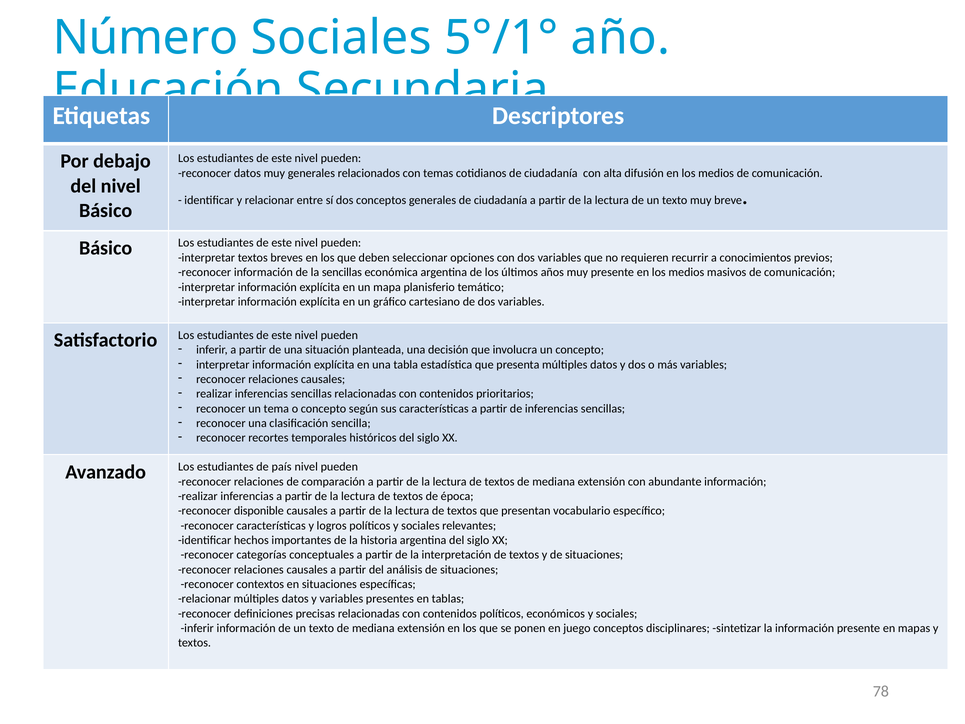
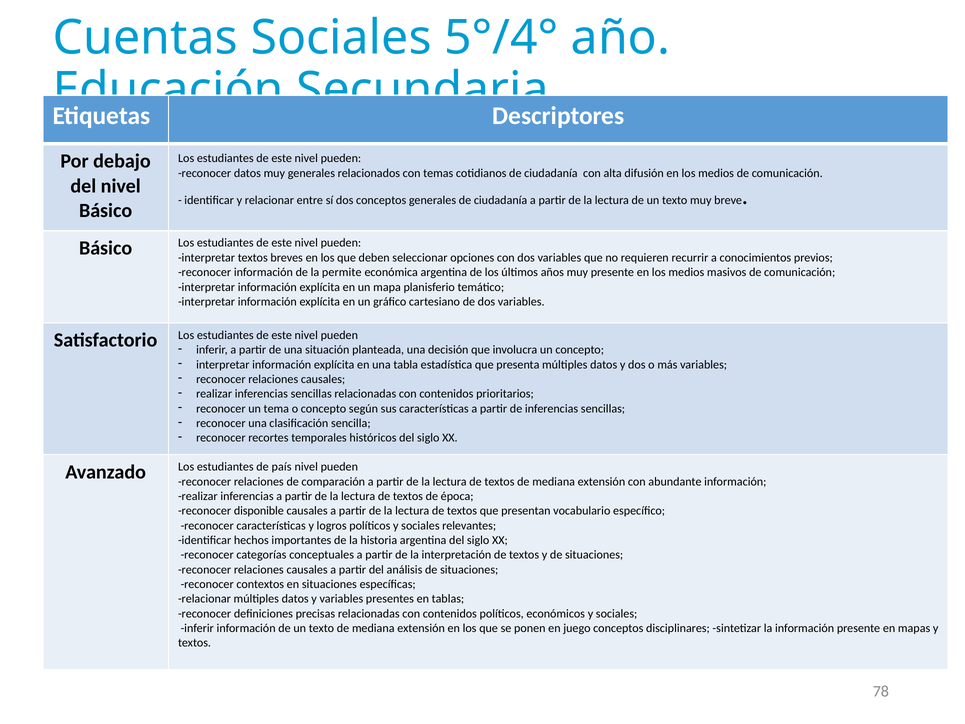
Número: Número -> Cuentas (145, 38)
5°/1°: 5°/1° -> 5°/4° (501, 38)
la sencillas: sencillas -> permite (342, 272)
